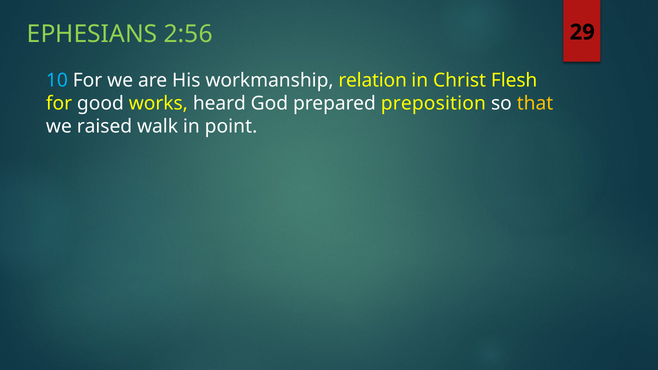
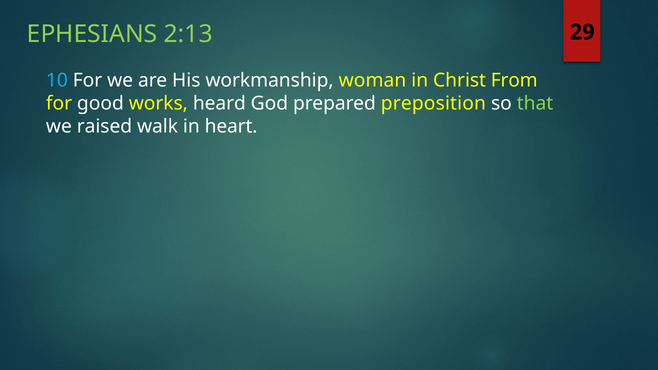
2:56: 2:56 -> 2:13 (188, 34)
relation: relation -> woman (372, 80)
Flesh: Flesh -> From (514, 80)
that colour: yellow -> light green (535, 103)
point: point -> heart (231, 126)
